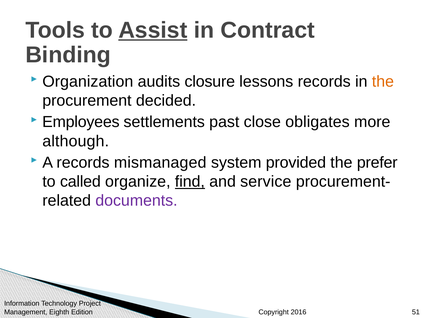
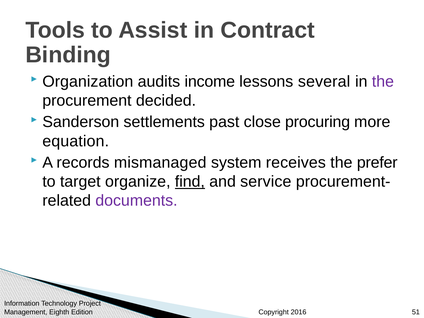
Assist underline: present -> none (153, 30)
closure: closure -> income (210, 81)
lessons records: records -> several (324, 81)
the colour: orange -> purple (383, 81)
Employees: Employees -> Sanderson (81, 122)
obligates: obligates -> procuring (318, 122)
although: although -> equation (76, 141)
provided: provided -> receives (296, 163)
called: called -> target (80, 182)
